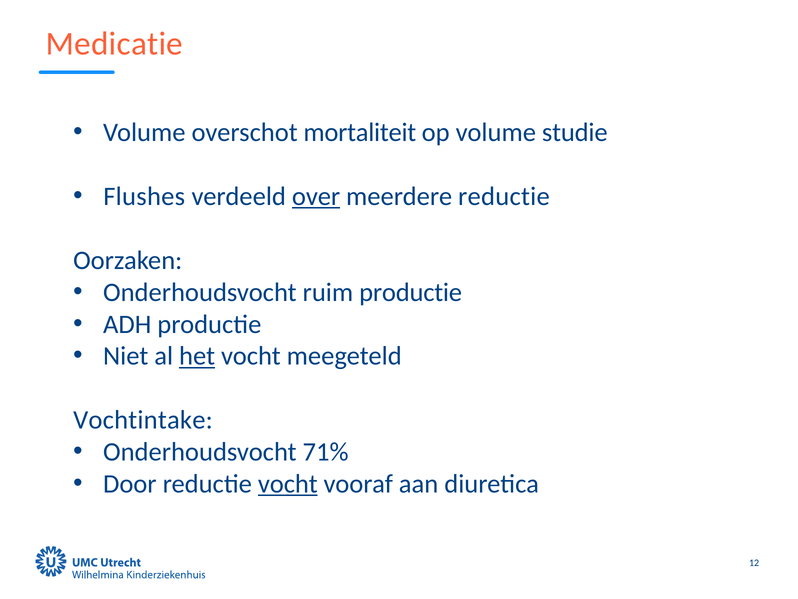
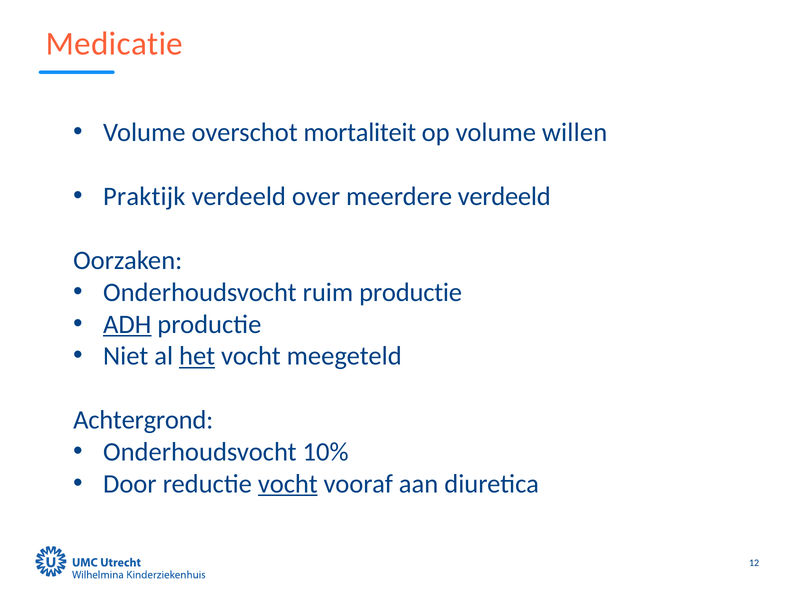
studie: studie -> willen (575, 132)
Flushes: Flushes -> Praktijk (144, 196)
over underline: present -> none (316, 196)
meerdere reductie: reductie -> verdeeld (504, 196)
ADH underline: none -> present (127, 324)
Vochtintake: Vochtintake -> Achtergrond (143, 420)
71%: 71% -> 10% (326, 452)
